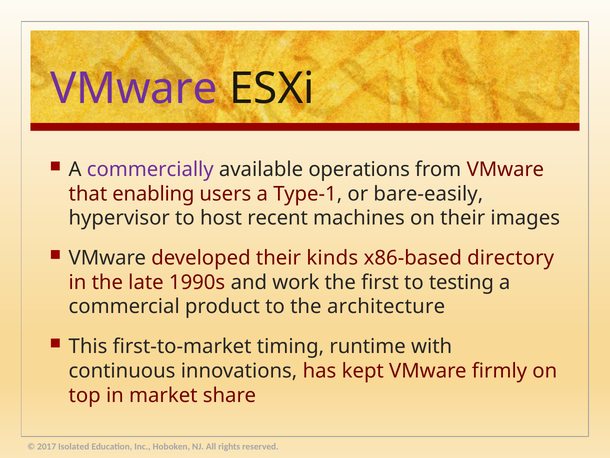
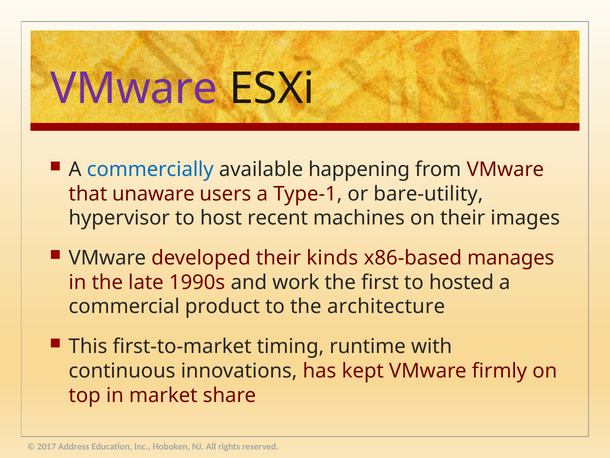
commercially colour: purple -> blue (150, 169)
operations: operations -> happening (359, 169)
enabling: enabling -> unaware (153, 194)
bare-easily: bare-easily -> bare-utility (428, 194)
directory: directory -> manages (511, 258)
testing: testing -> hosted (461, 282)
Isolated: Isolated -> Address (74, 446)
